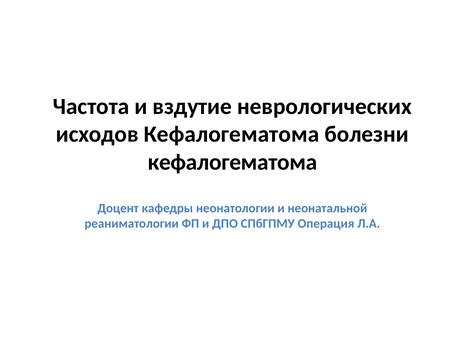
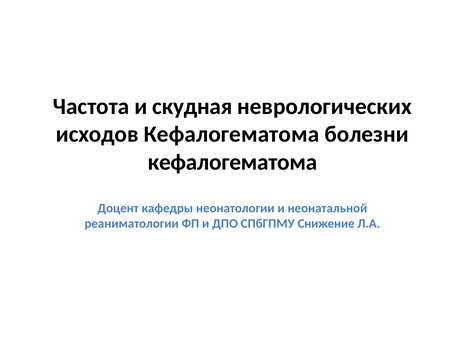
вздутие: вздутие -> скудная (192, 107)
Операция: Операция -> Снижение (326, 224)
